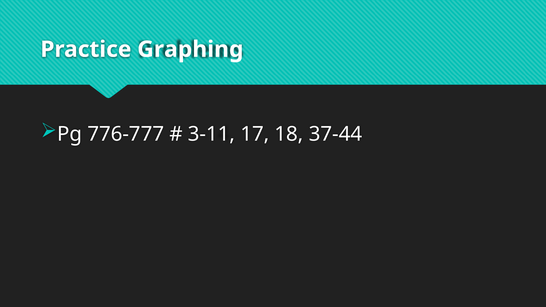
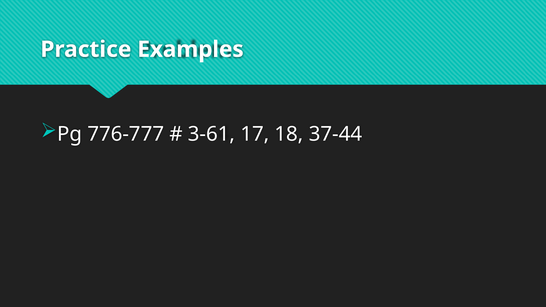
Graphing: Graphing -> Examples (191, 49)
3-11: 3-11 -> 3-61 (211, 134)
